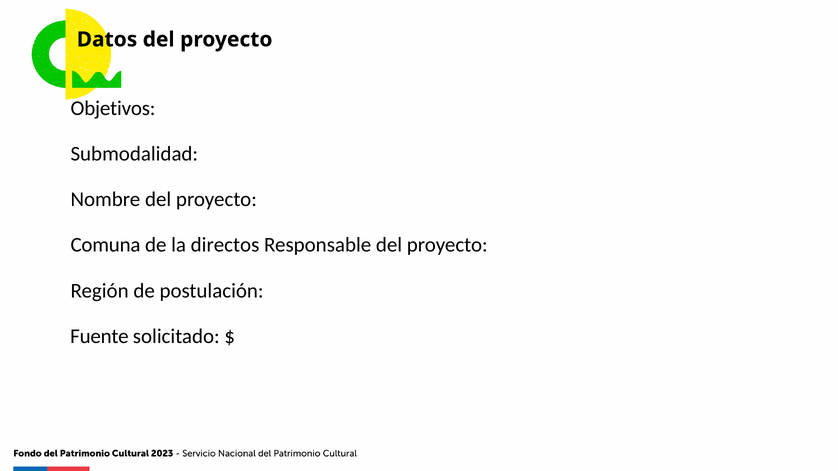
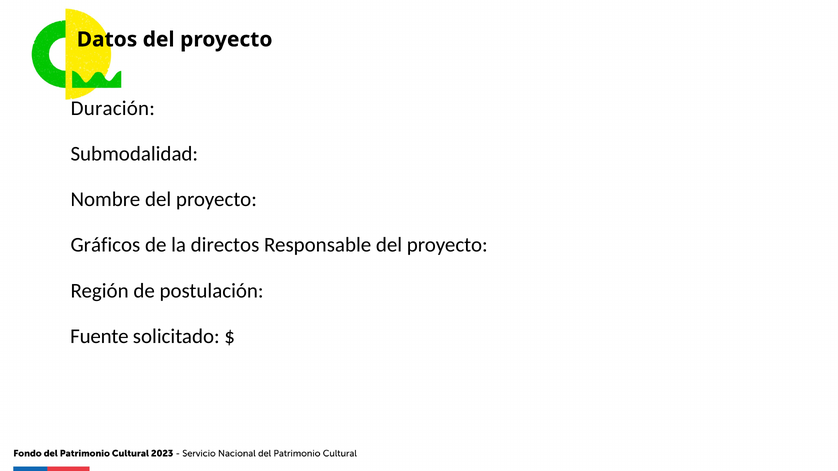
Objetivos: Objetivos -> Duración (113, 108)
Comuna: Comuna -> Gráficos (105, 245)
